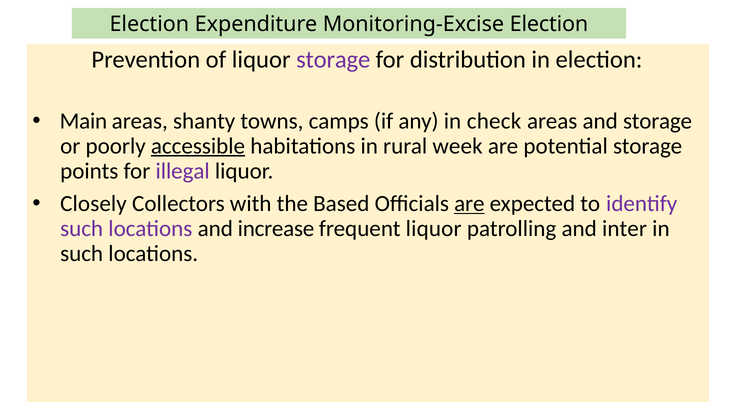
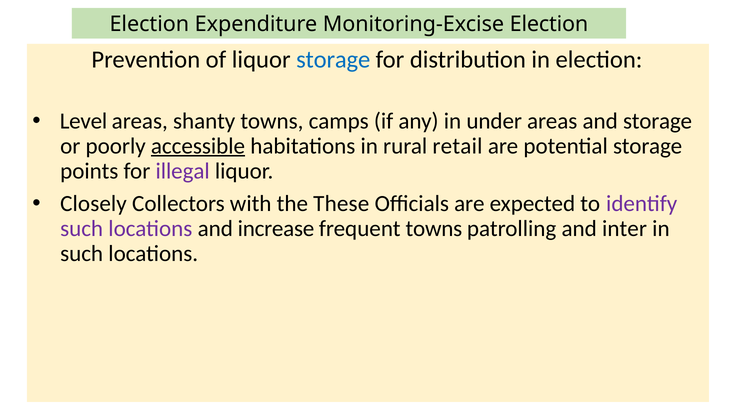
storage colour: purple -> blue (333, 60)
Main: Main -> Level (83, 121)
check: check -> under (494, 121)
week: week -> retail (457, 146)
Based: Based -> These (341, 203)
are underline: present -> none (469, 203)
frequent liquor: liquor -> towns (434, 228)
